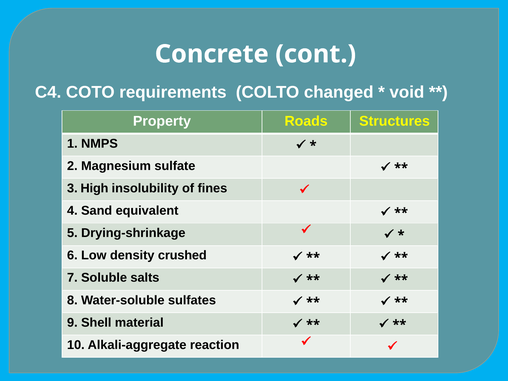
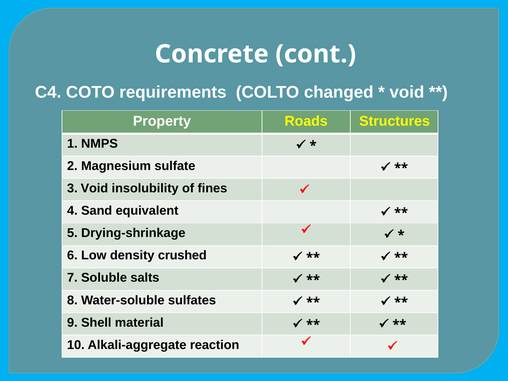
3 High: High -> Void (94, 188)
